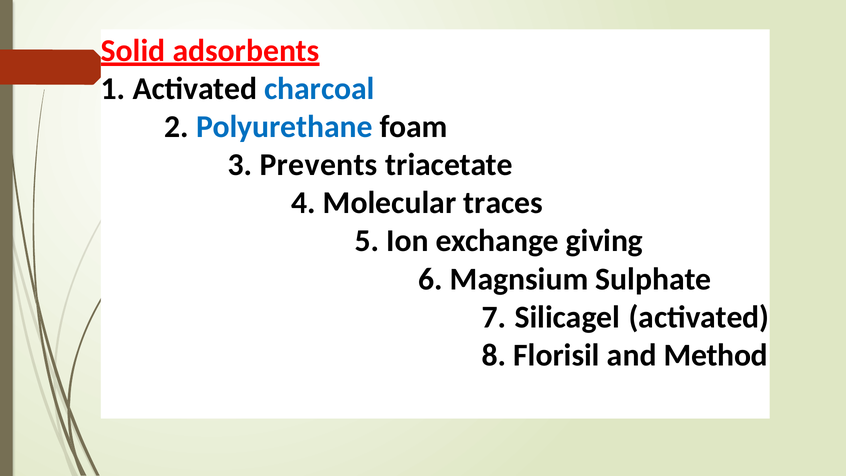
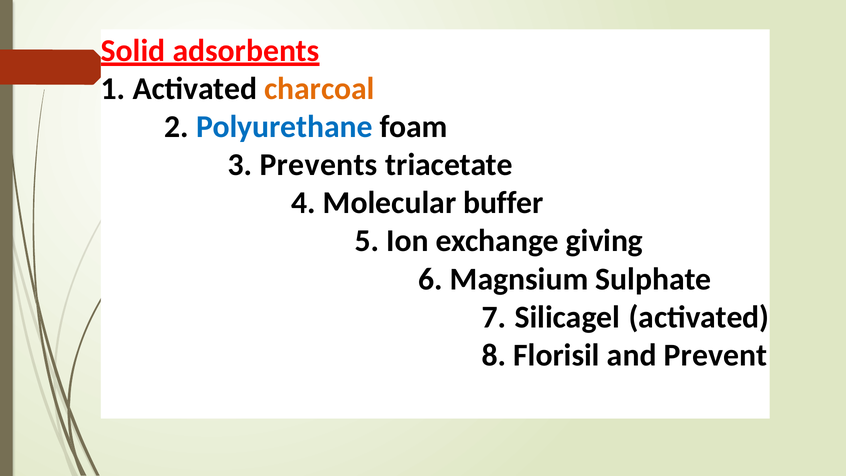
charcoal colour: blue -> orange (319, 89)
traces: traces -> buffer (503, 203)
Method: Method -> Prevent (716, 355)
